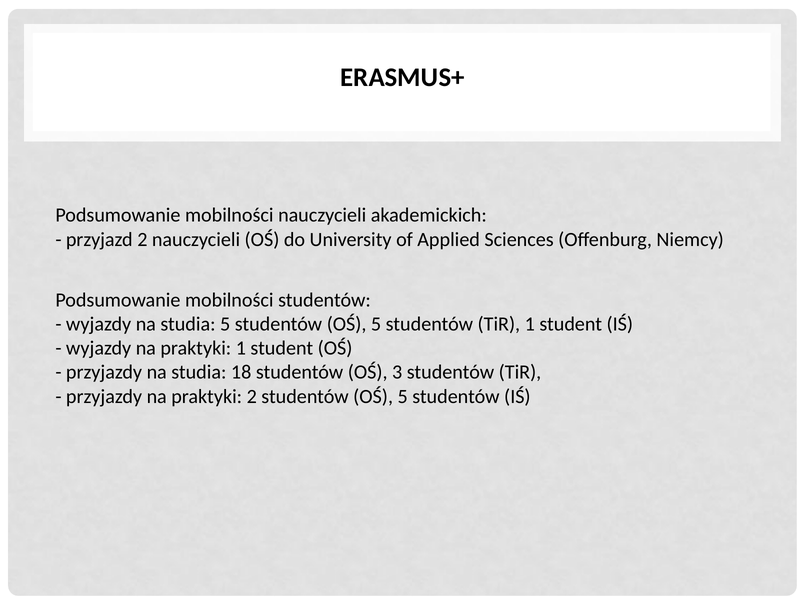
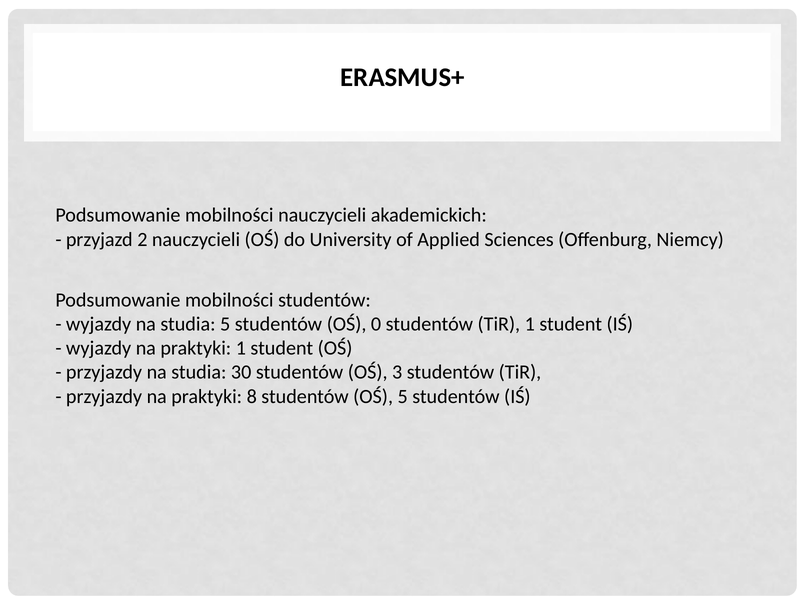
5 studentów OŚ 5: 5 -> 0 (376, 324)
18: 18 -> 30 (241, 372)
praktyki 2: 2 -> 8 (252, 396)
